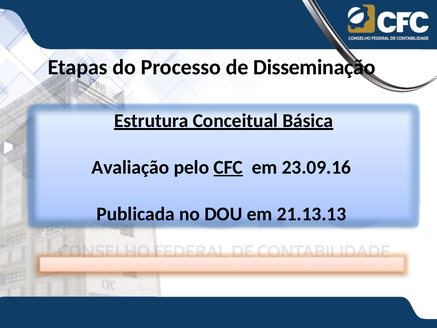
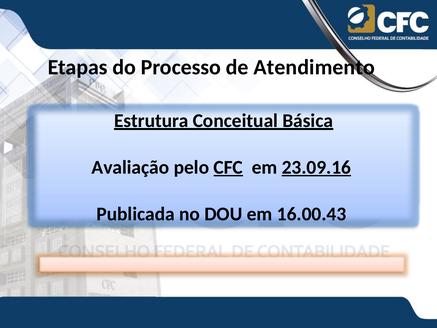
Disseminação: Disseminação -> Atendimento (314, 67)
23.09.16 underline: none -> present (316, 167)
21.13.13: 21.13.13 -> 16.00.43 (312, 214)
